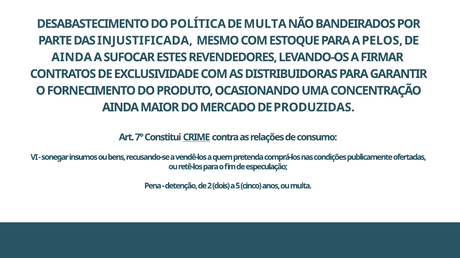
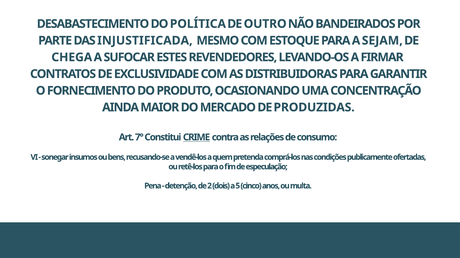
DE MULTA: MULTA -> OUTRO (265, 24)
PELOS: PELOS -> SEJAM (382, 41)
AINDA: AINDA -> CHEGA (72, 57)
